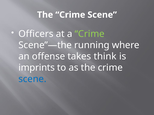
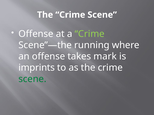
Officers: Officers -> Offense (36, 34)
think: think -> mark (105, 57)
scene colour: blue -> green (32, 79)
